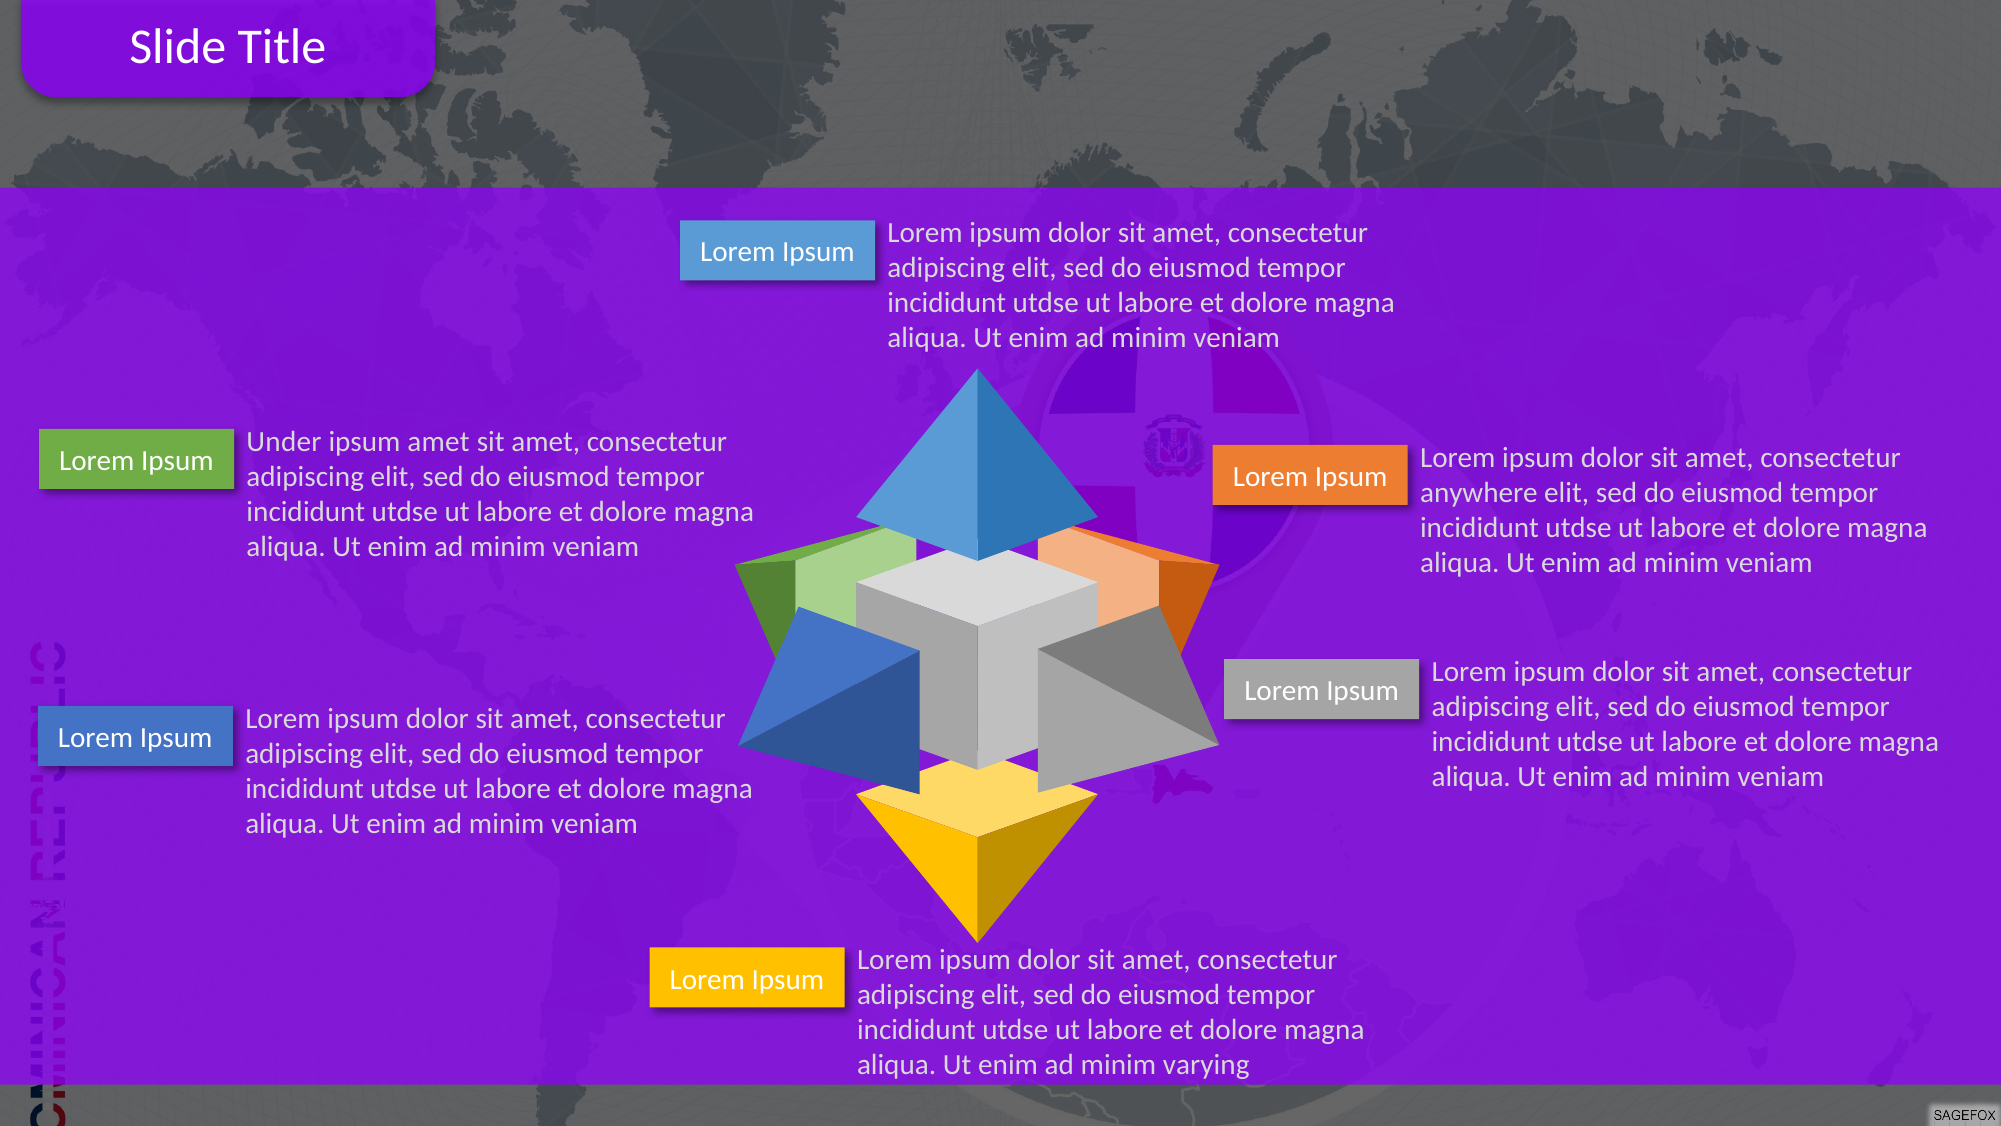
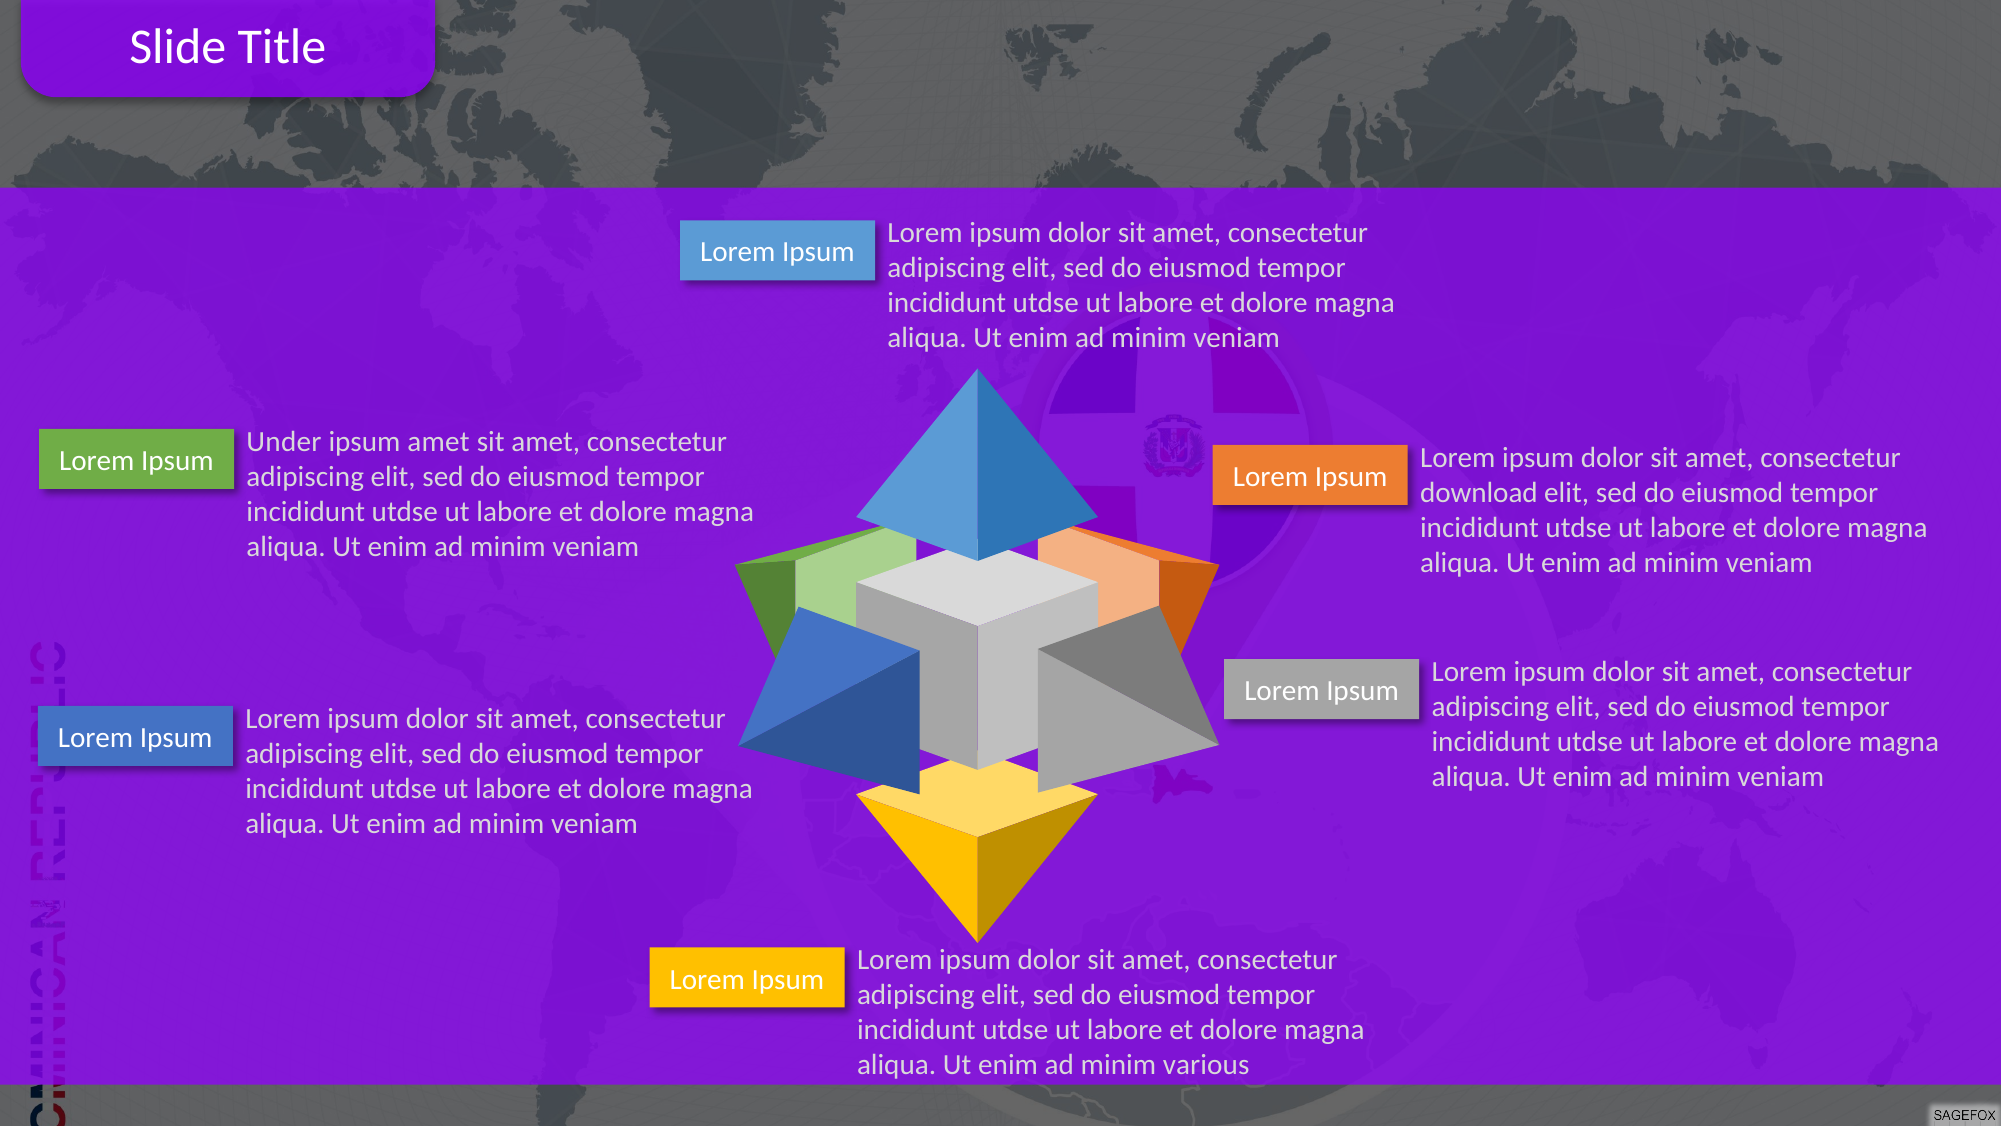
anywhere: anywhere -> download (1479, 492)
varying: varying -> various (1206, 1065)
